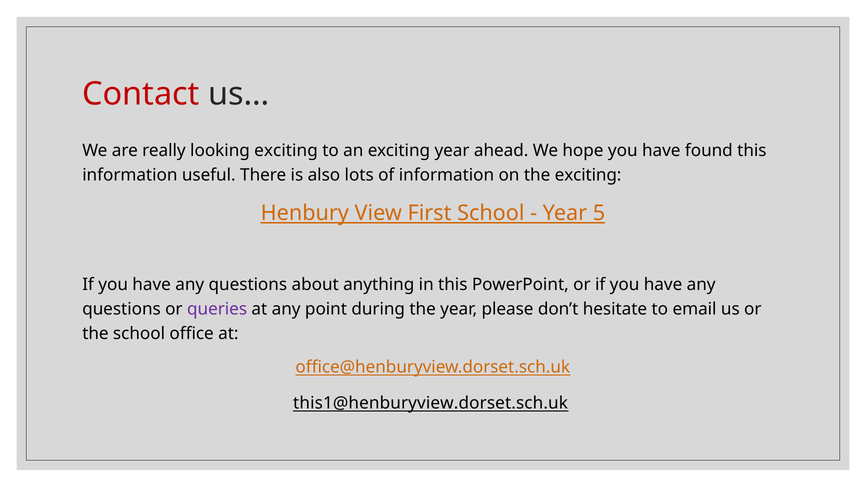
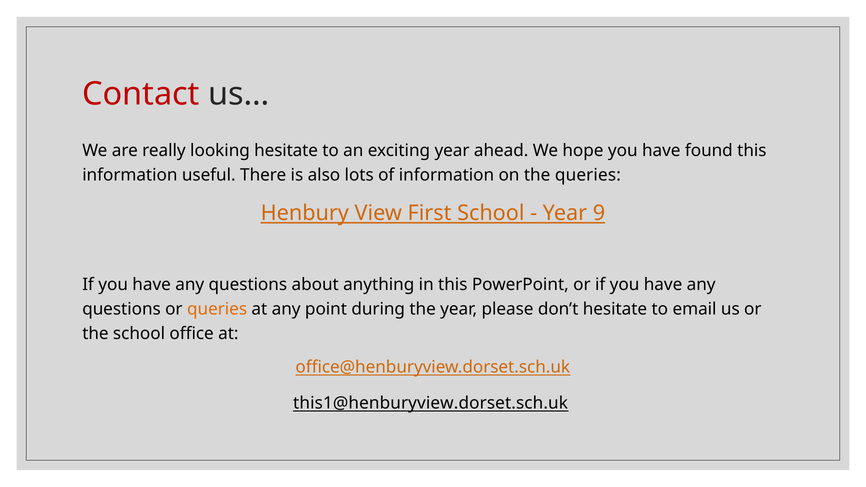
looking exciting: exciting -> hesitate (286, 151)
the exciting: exciting -> queries (588, 175)
5: 5 -> 9 (599, 213)
queries colour: purple -> orange (217, 309)
